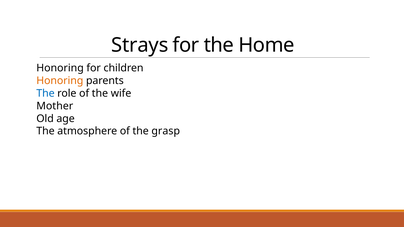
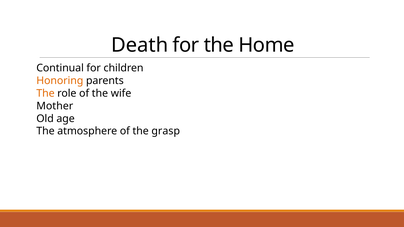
Strays: Strays -> Death (140, 45)
Honoring: Honoring -> Continual (60, 68)
The colour: blue -> orange (45, 93)
